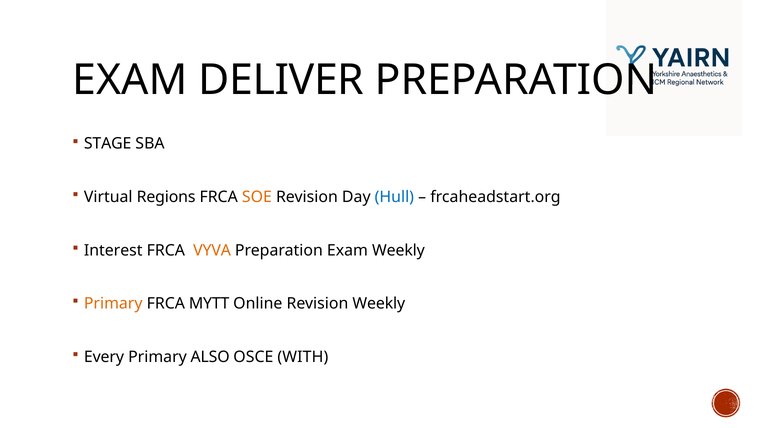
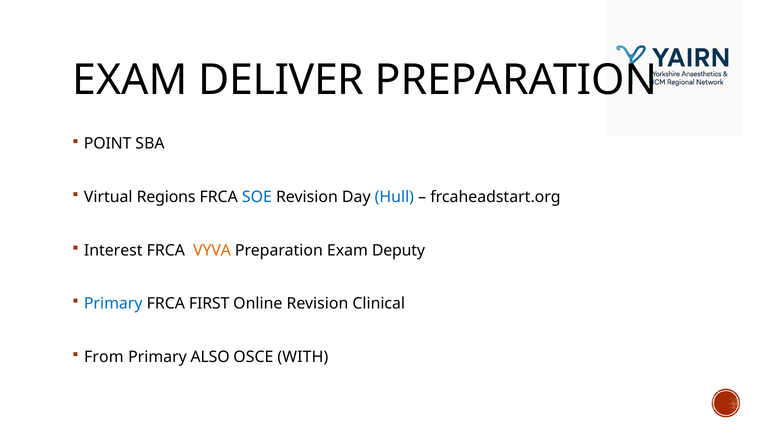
STAGE: STAGE -> POINT (108, 144)
SOE colour: orange -> blue (257, 197)
Exam Weekly: Weekly -> Deputy (398, 250)
Primary colour: orange -> blue (113, 304)
MYTT: MYTT -> FIRST (209, 304)
Revision Weekly: Weekly -> Clinical (379, 304)
Every: Every -> From (104, 357)
